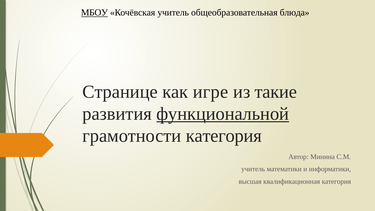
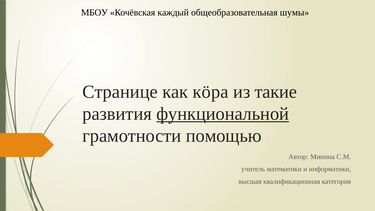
МБОУ underline: present -> none (94, 13)
Кочёвская учитель: учитель -> каждый (173, 13)
блюда: блюда -> шумы (295, 13)
игре: игре -> кöра (211, 92)
грамотности категория: категория -> помощью (224, 136)
